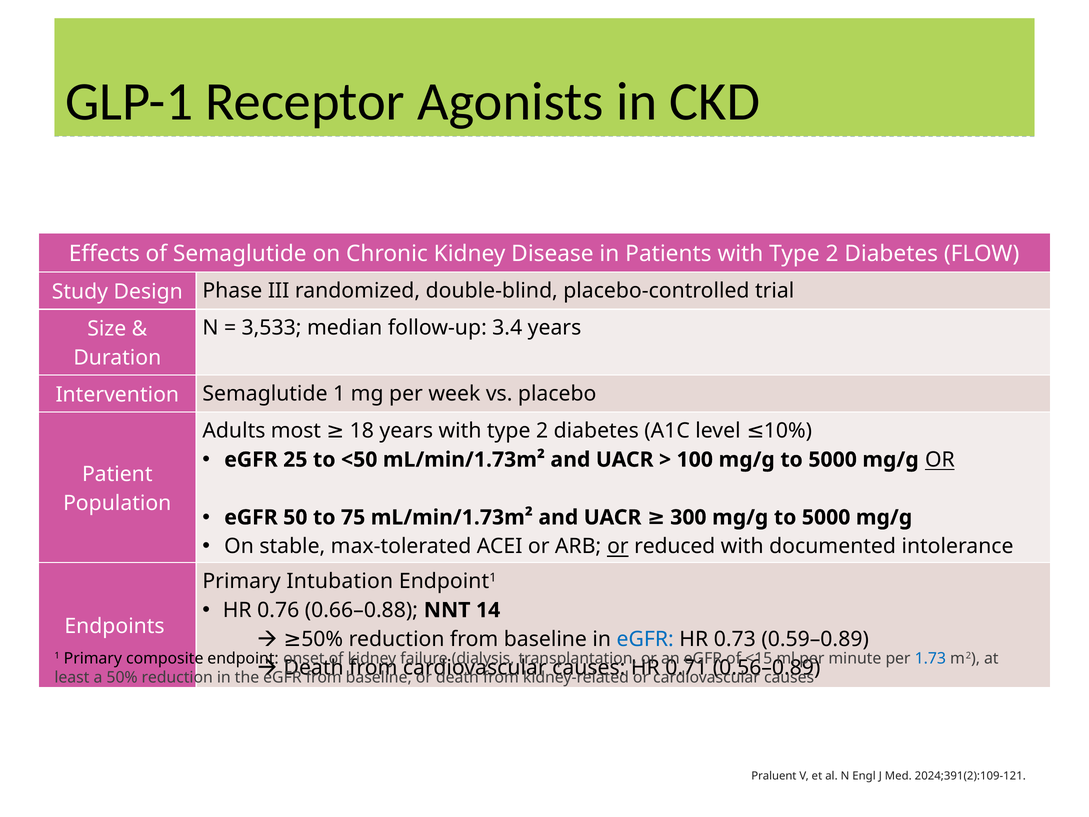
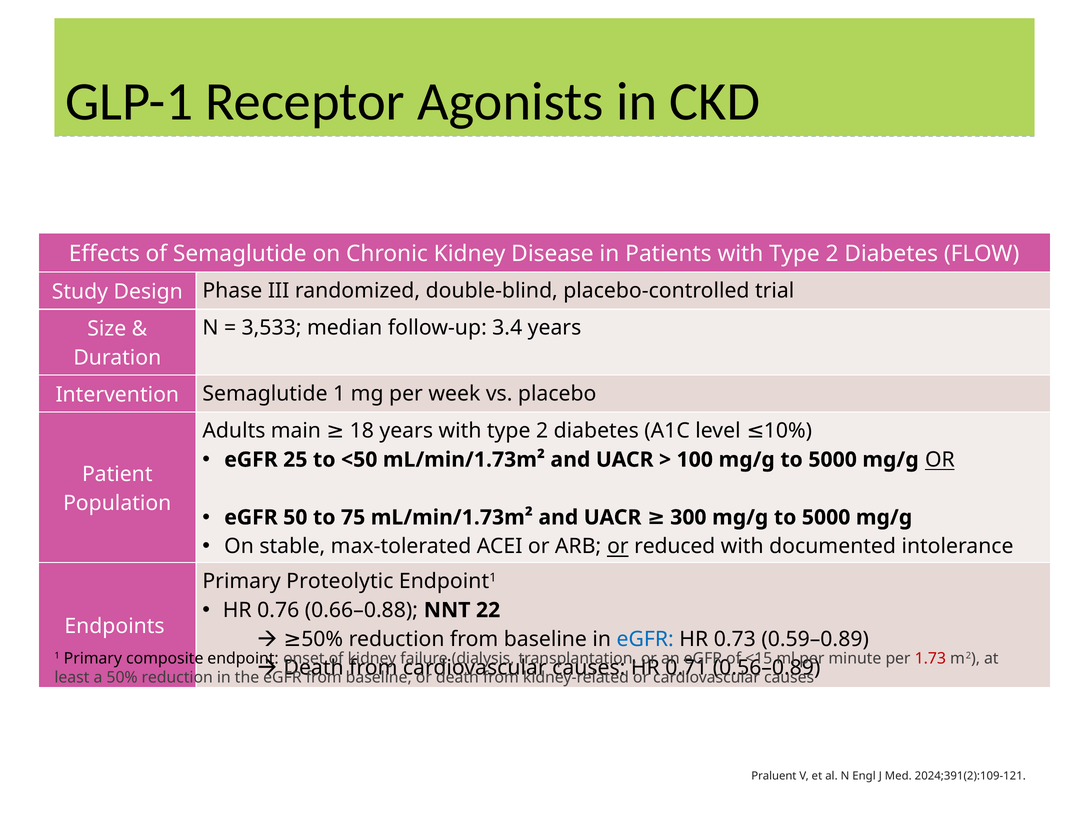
most: most -> main (296, 431)
Intubation: Intubation -> Proteolytic (340, 581)
14: 14 -> 22 (488, 610)
1.73 colour: blue -> red (930, 658)
